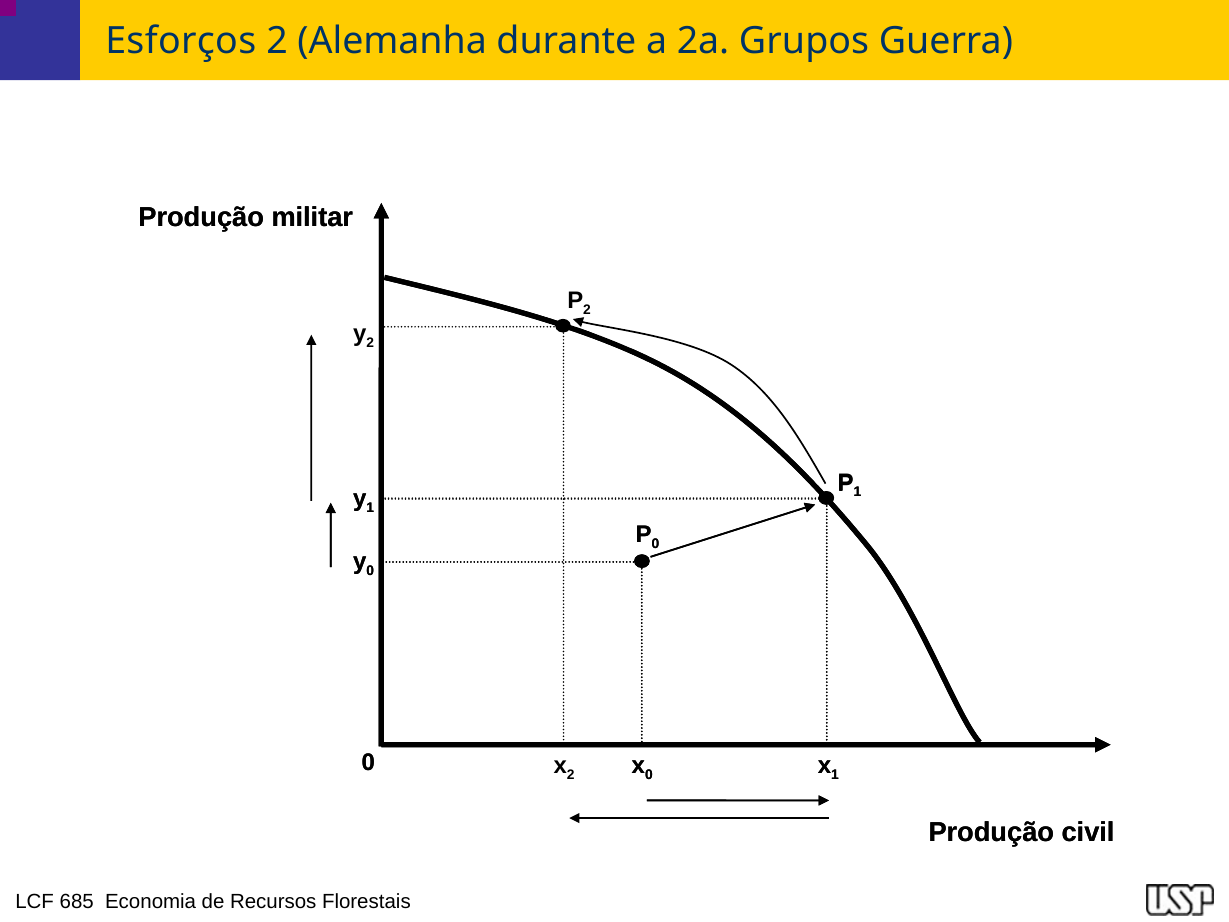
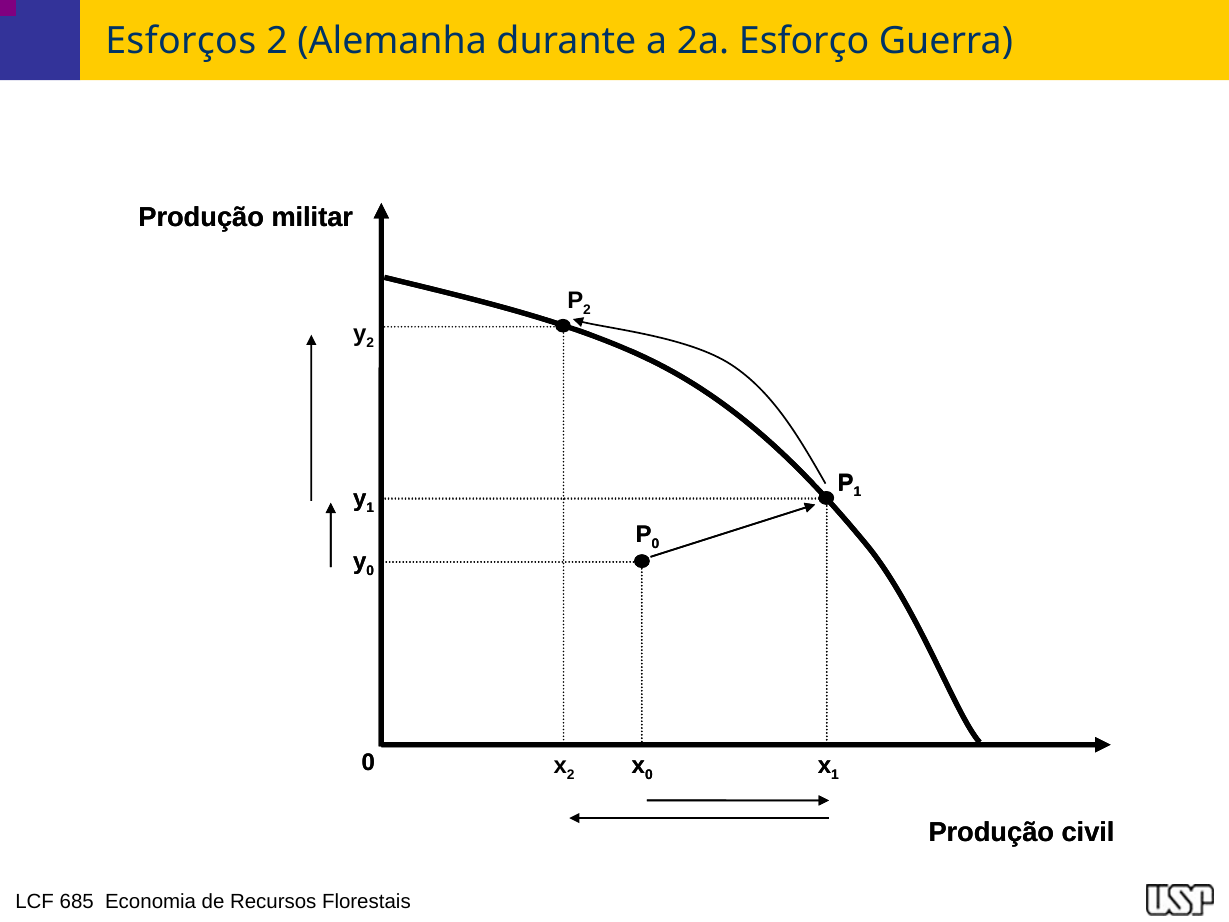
Grupos: Grupos -> Esforço (804, 41)
